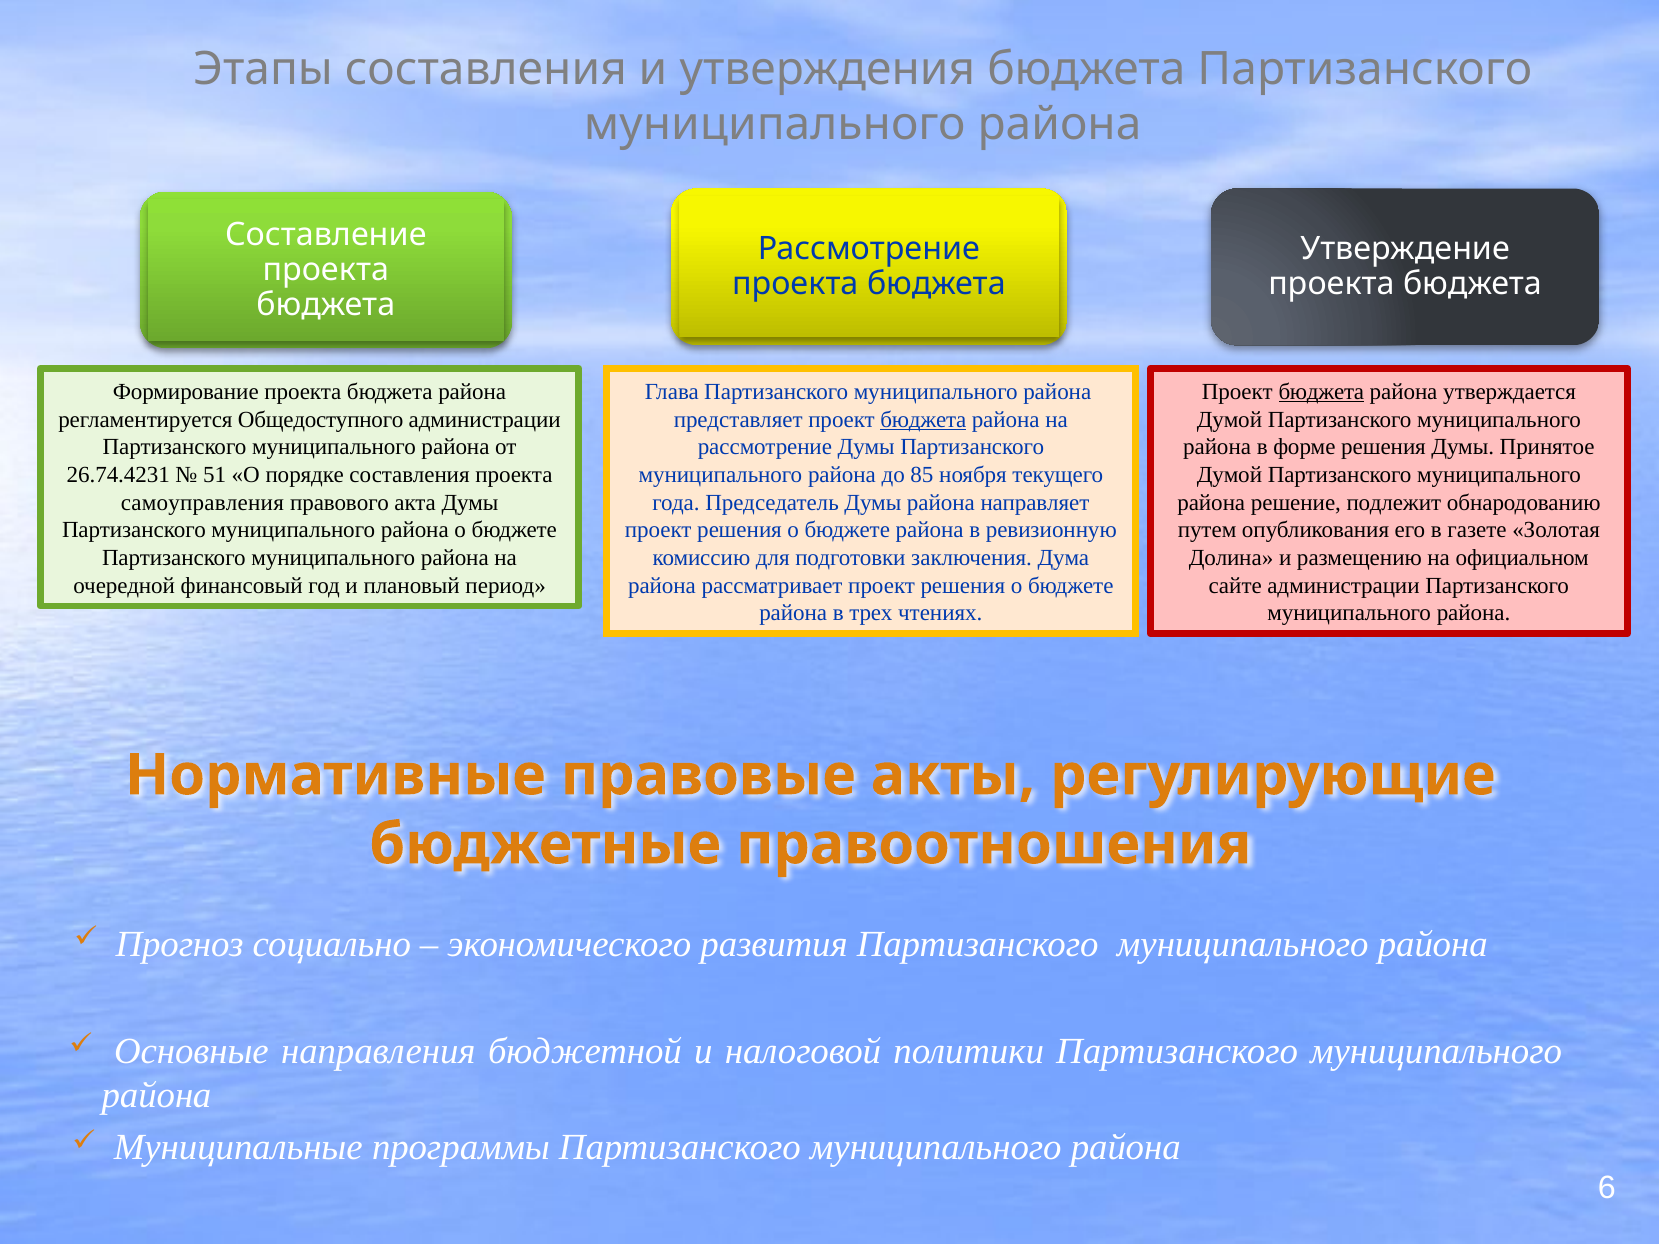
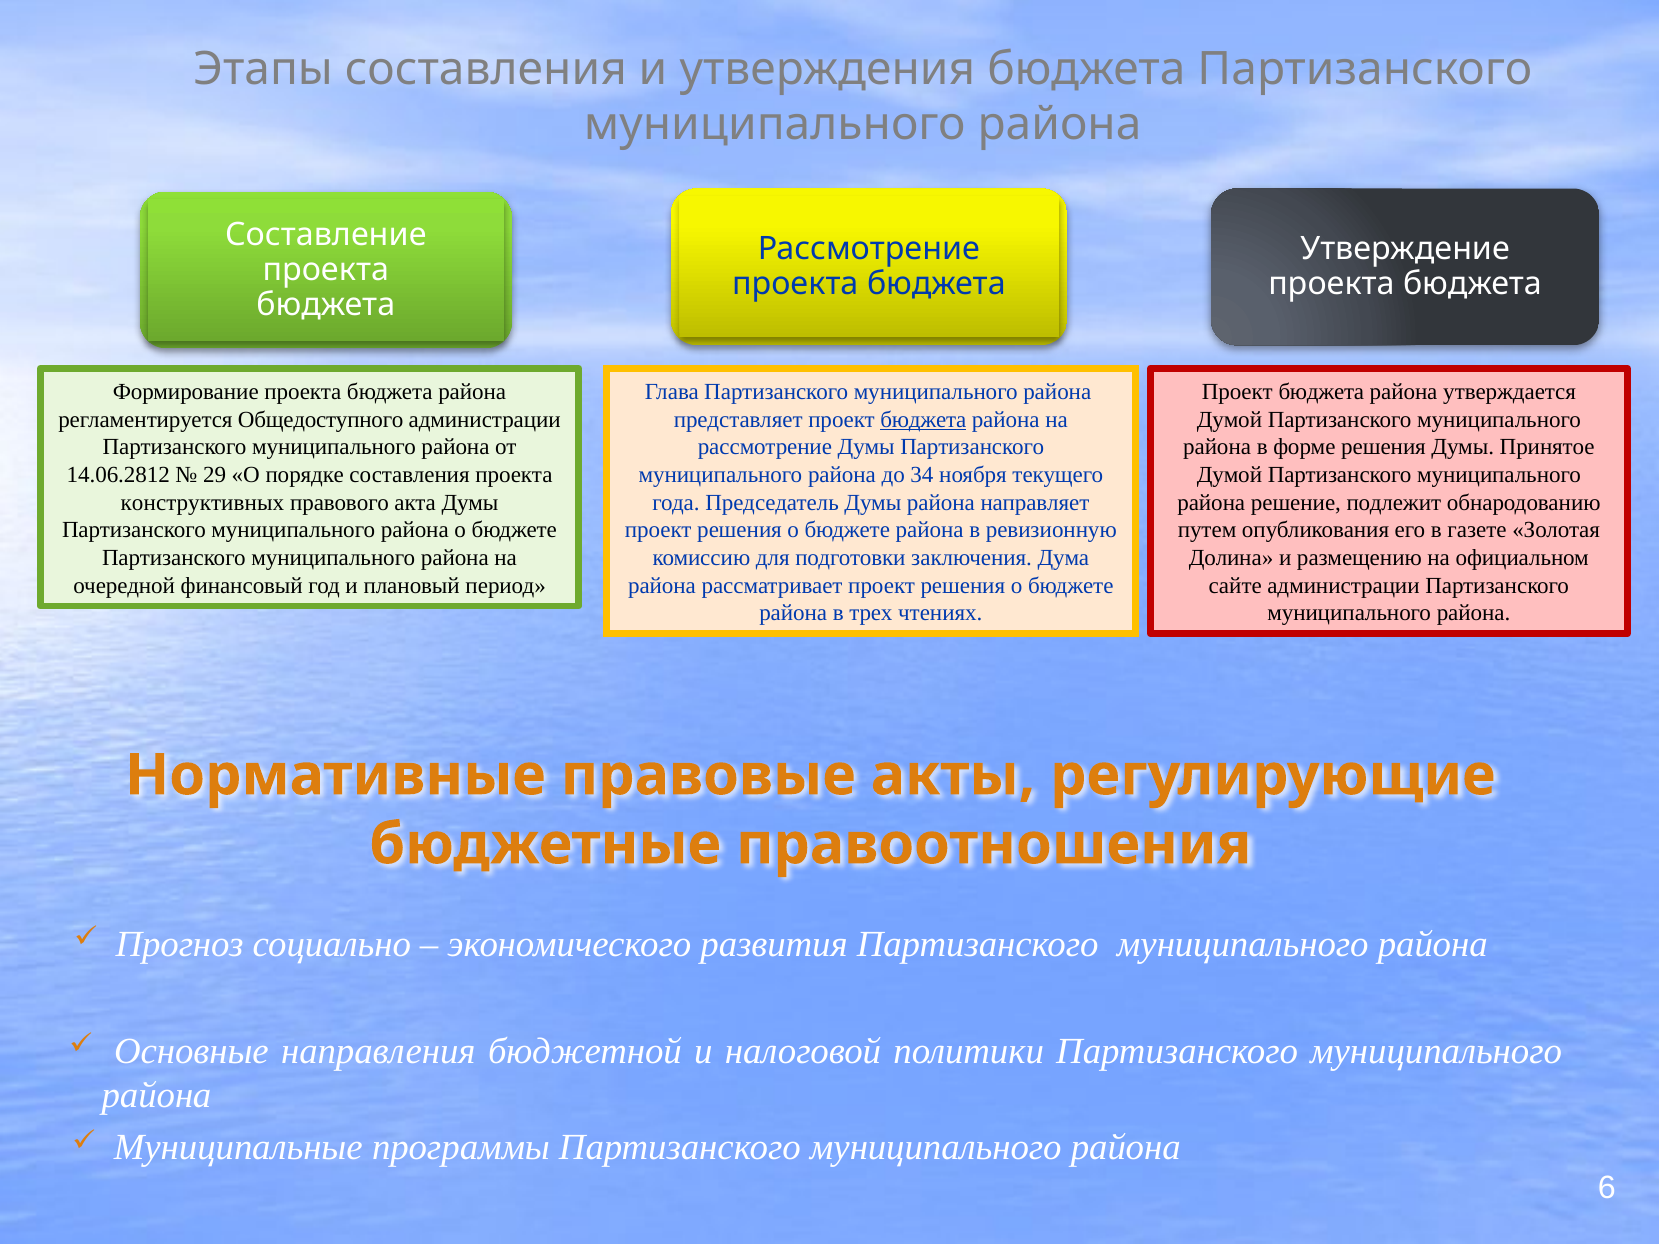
бюджета underline: present -> none (1321, 392)
26.74.4231: 26.74.4231 -> 14.06.2812 (118, 475)
51: 51 -> 29 (215, 475)
85: 85 -> 34 (922, 475)
самоуправления: самоуправления -> конструктивных (202, 503)
